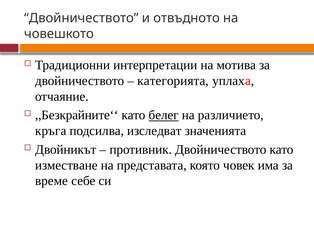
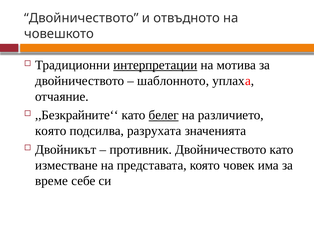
интерпретации underline: none -> present (155, 65)
категорията: категорията -> шаблонното (173, 81)
кръга: кръга -> която (51, 131)
изследват: изследват -> разрухата (154, 131)
